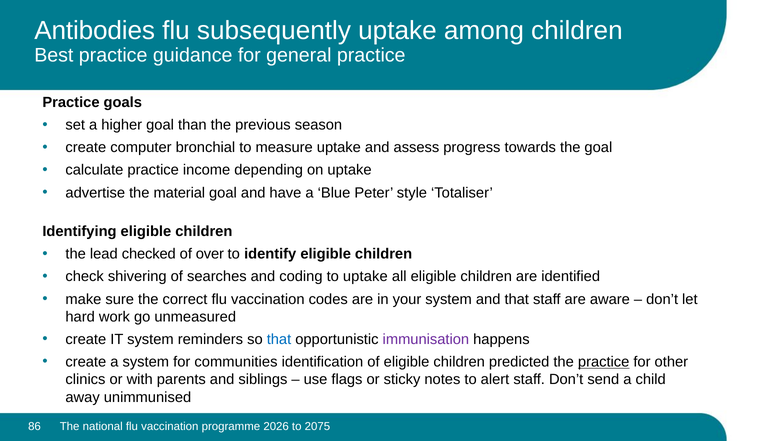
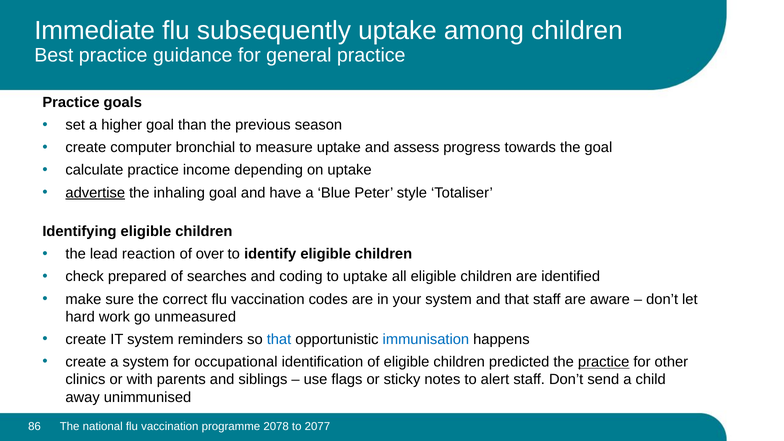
Antibodies: Antibodies -> Immediate (95, 31)
advertise underline: none -> present (95, 193)
material: material -> inhaling (179, 193)
checked: checked -> reaction (149, 254)
shivering: shivering -> prepared (137, 277)
immunisation colour: purple -> blue (426, 339)
communities: communities -> occupational (236, 362)
2026: 2026 -> 2078 (276, 427)
2075: 2075 -> 2077 (317, 427)
